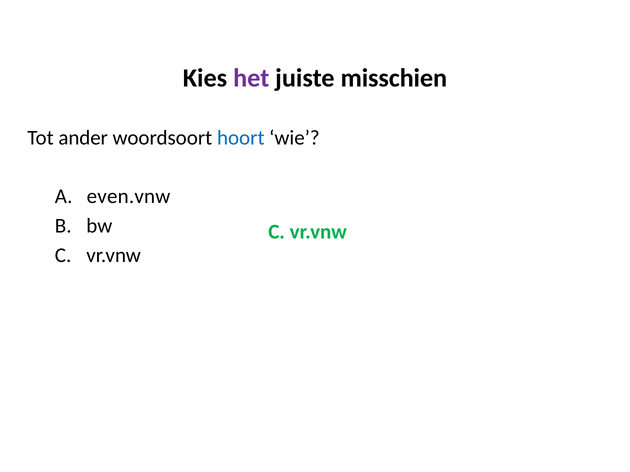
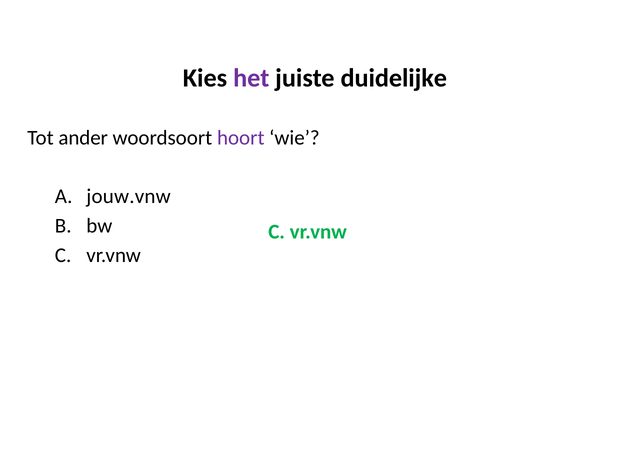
misschien: misschien -> duidelijke (394, 78)
hoort colour: blue -> purple (241, 138)
even.vnw: even.vnw -> jouw.vnw (129, 197)
